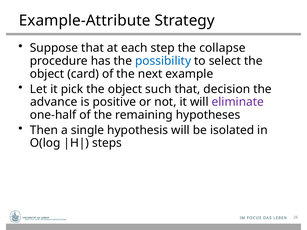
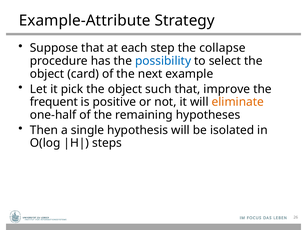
decision: decision -> improve (227, 89)
advance: advance -> frequent (54, 102)
eliminate colour: purple -> orange (238, 102)
